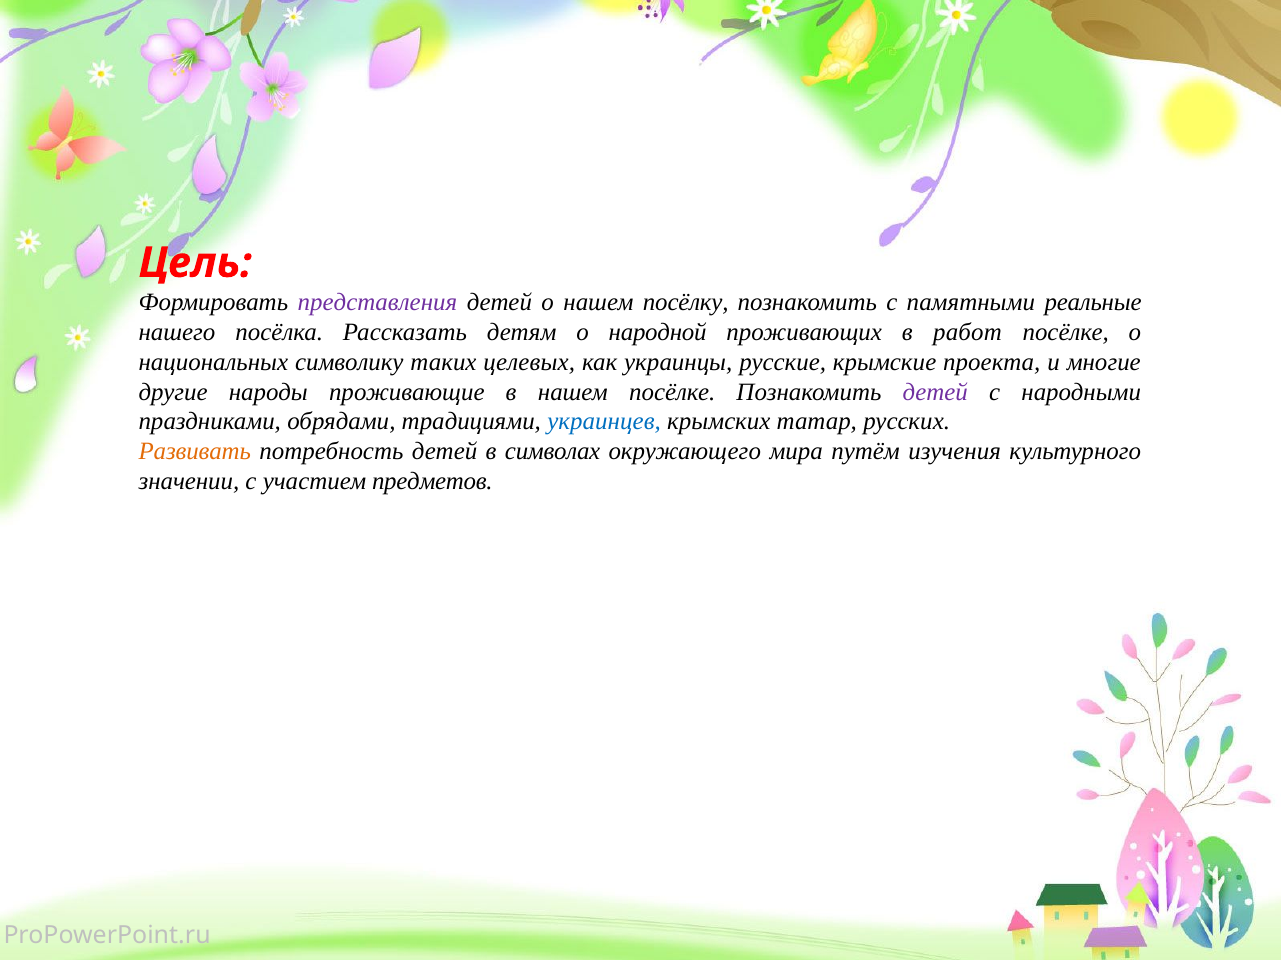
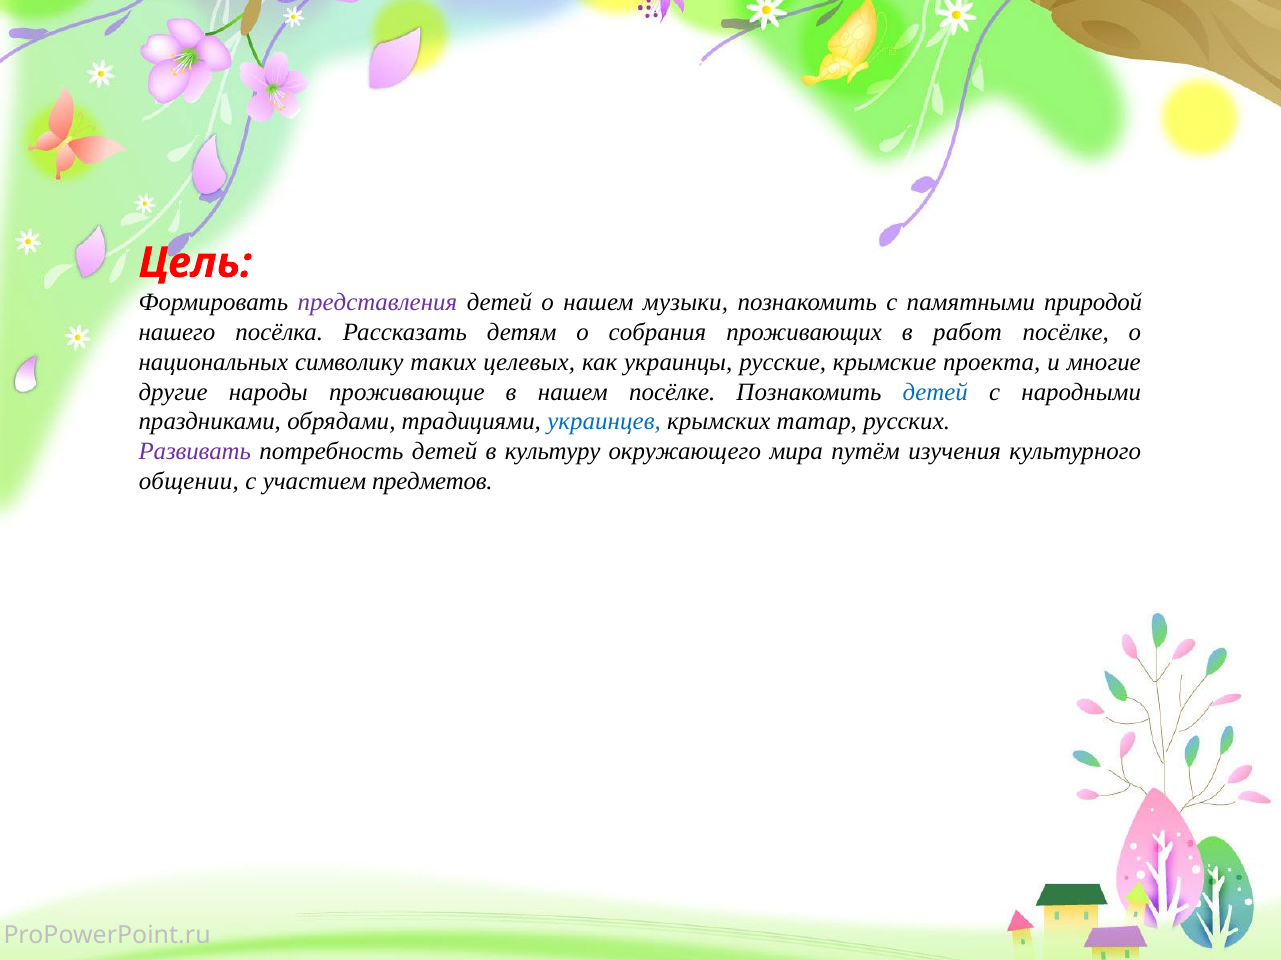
посёлку: посёлку -> музыки (686, 302)
реальные: реальные -> природой (1093, 302)
народной: народной -> собрания (657, 332)
детей colour: purple -> blue (935, 392)
Развивать colour: orange -> purple (195, 452)
символах: символах -> культуру (553, 452)
значении: значении -> общении (189, 482)
